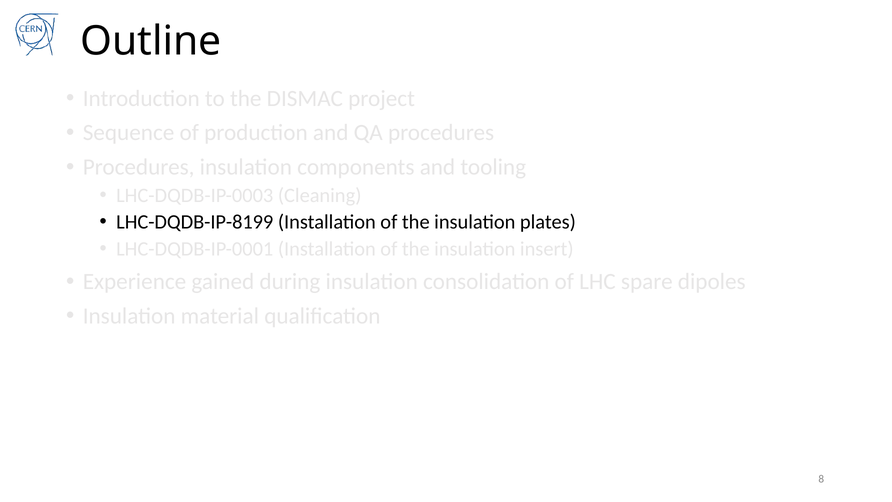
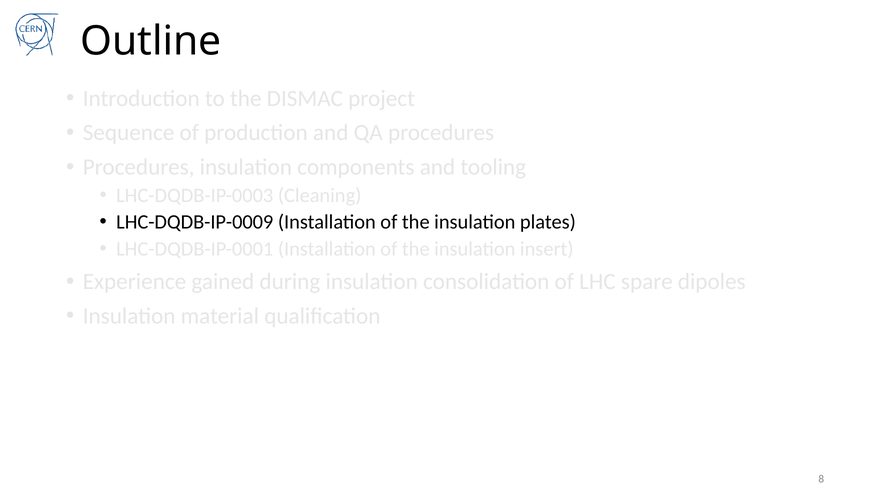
LHC-DQDB-IP-8199: LHC-DQDB-IP-8199 -> LHC-DQDB-IP-0009 (195, 222)
